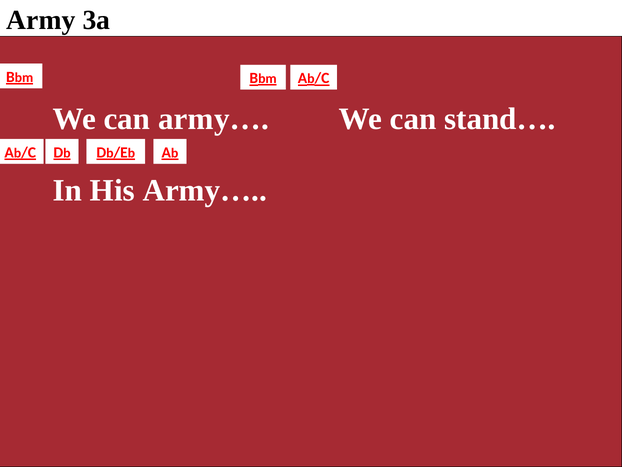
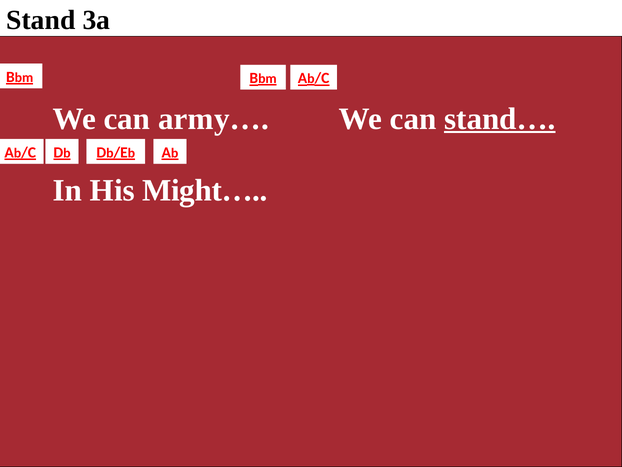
Army: Army -> Stand (41, 20)
stand… underline: none -> present (500, 119)
His Army…: Army… -> Might… (205, 190)
